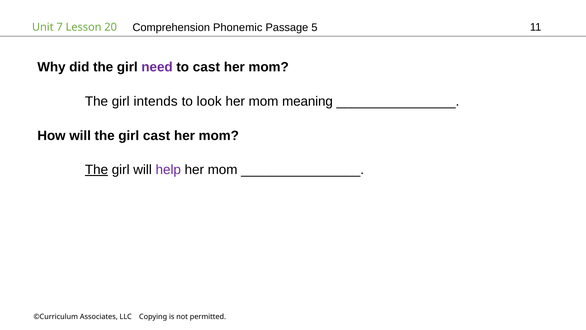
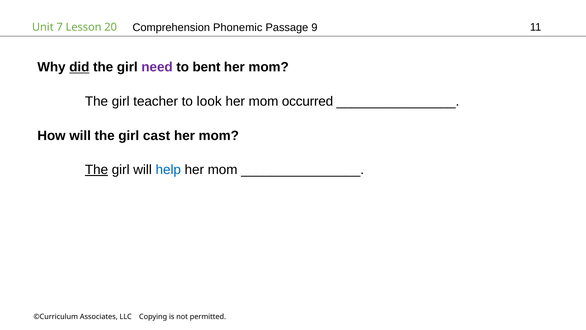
5: 5 -> 9 (314, 27)
did underline: none -> present (79, 67)
to cast: cast -> bent (207, 67)
intends: intends -> teacher (156, 101)
meaning: meaning -> occurred (308, 101)
help colour: purple -> blue (168, 170)
